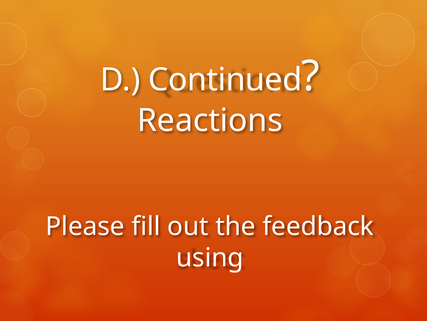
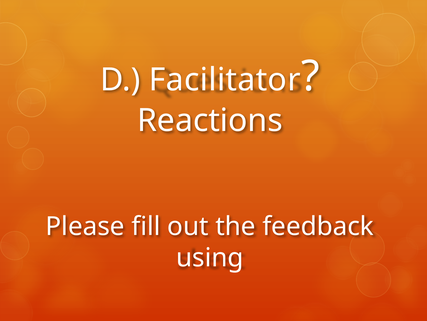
Continued: Continued -> Facilitator (225, 80)
